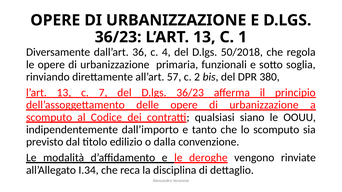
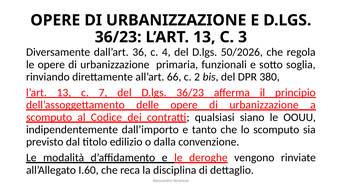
1: 1 -> 3 (243, 37)
50/2018: 50/2018 -> 50/2026 (242, 52)
57: 57 -> 66 (174, 77)
I.34: I.34 -> I.60 (89, 170)
